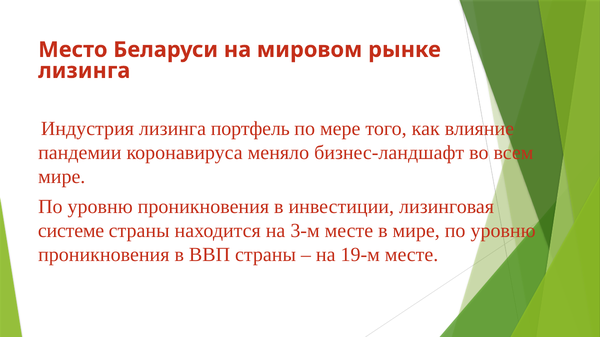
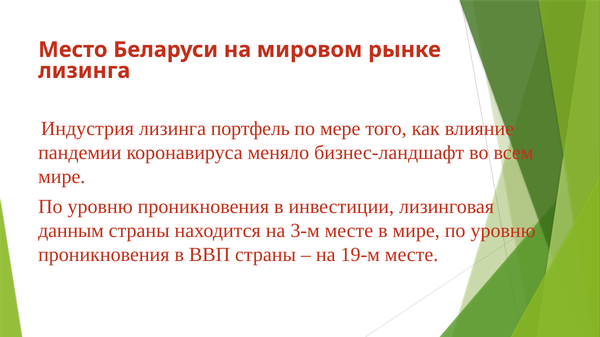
системе: системе -> данным (71, 231)
